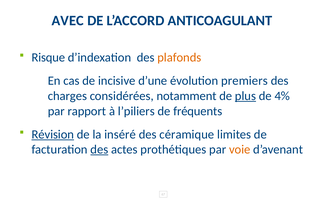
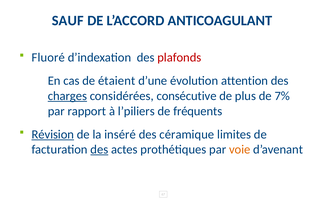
AVEC: AVEC -> SAUF (68, 21)
Risque: Risque -> Fluoré (48, 57)
plafonds colour: orange -> red (179, 57)
incisive: incisive -> étaient (117, 81)
premiers: premiers -> attention (245, 81)
charges underline: none -> present (67, 96)
notamment: notamment -> consécutive (187, 96)
plus underline: present -> none (246, 96)
4%: 4% -> 7% (282, 96)
